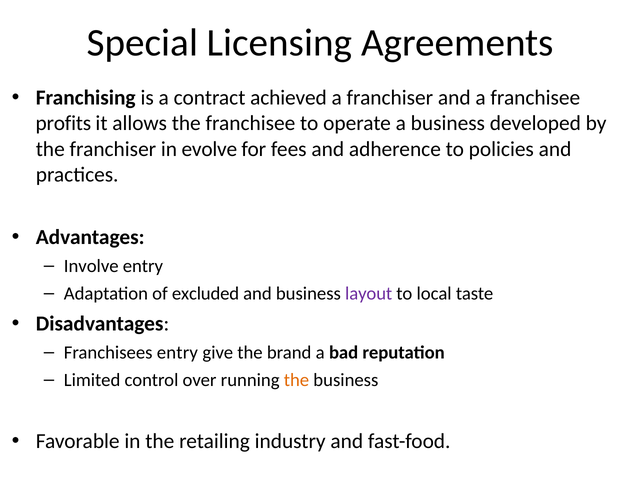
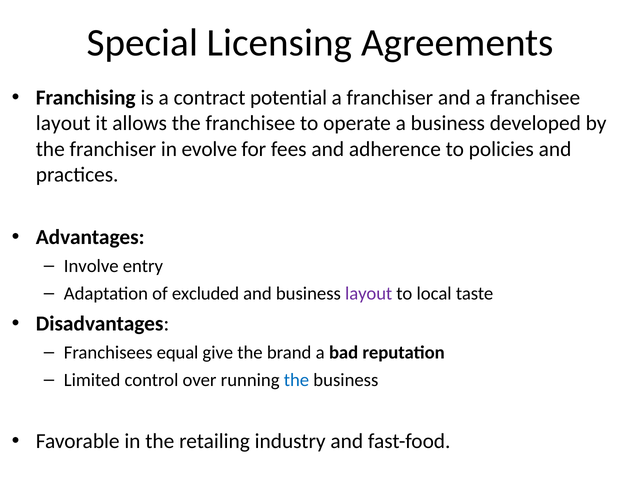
achieved: achieved -> potential (289, 98)
profits: profits -> layout (63, 123)
Franchisees entry: entry -> equal (178, 352)
the colour: orange -> blue (296, 380)
